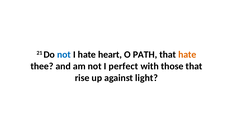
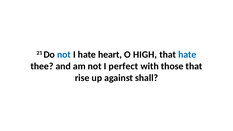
PATH: PATH -> HIGH (145, 55)
hate colour: orange -> blue (187, 55)
light: light -> shall (147, 78)
